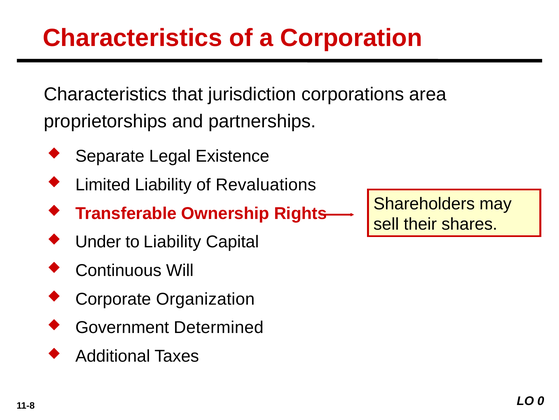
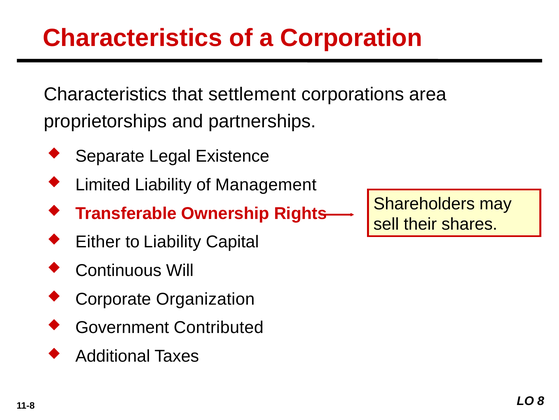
jurisdiction: jurisdiction -> settlement (252, 94)
Revaluations: Revaluations -> Management (266, 184)
Under: Under -> Either (98, 242)
Determined: Determined -> Contributed (219, 327)
0: 0 -> 8 (541, 400)
